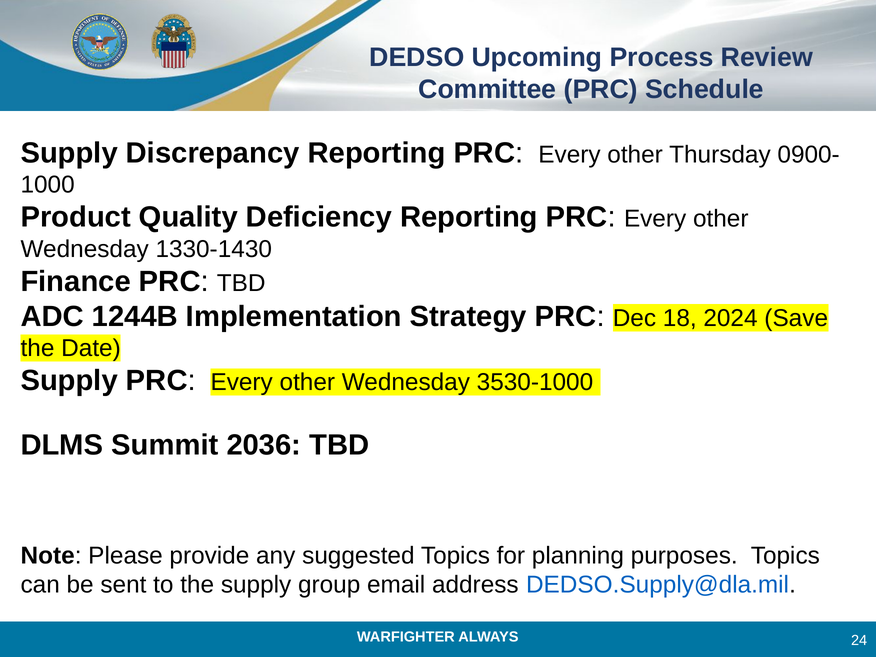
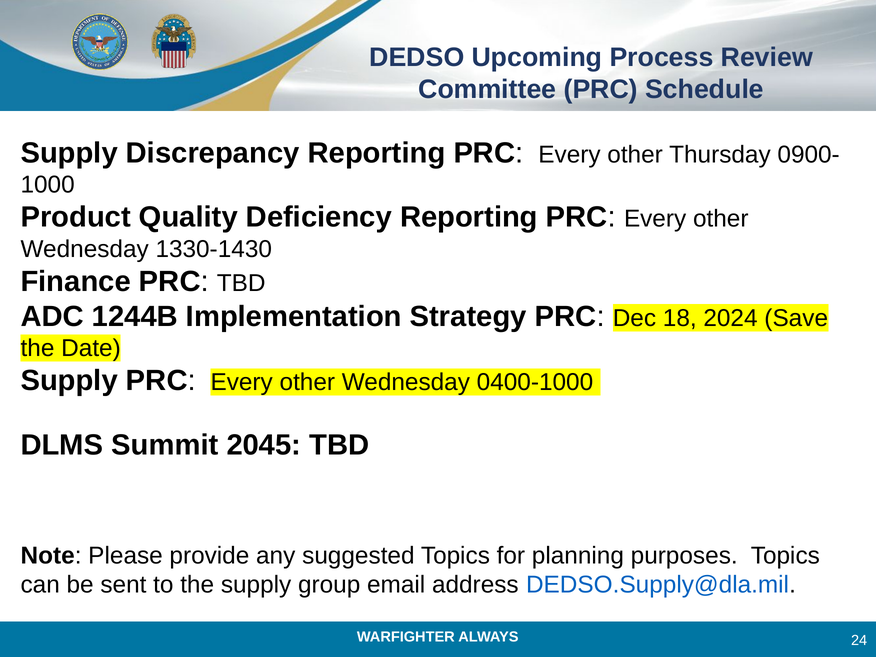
3530-1000: 3530-1000 -> 0400-1000 (535, 382)
2036: 2036 -> 2045 (264, 445)
